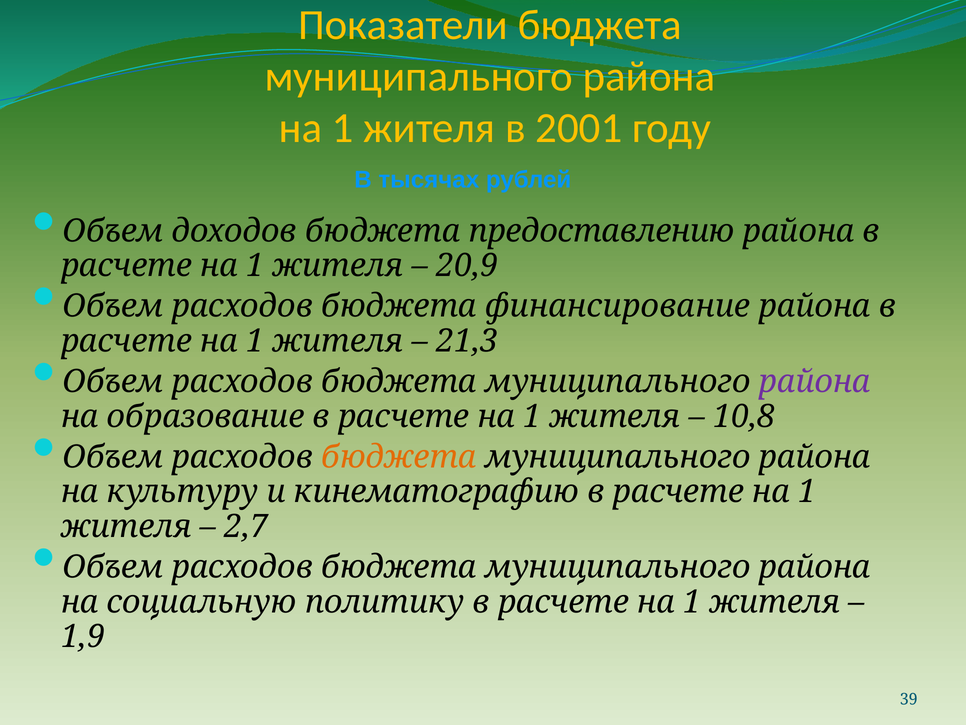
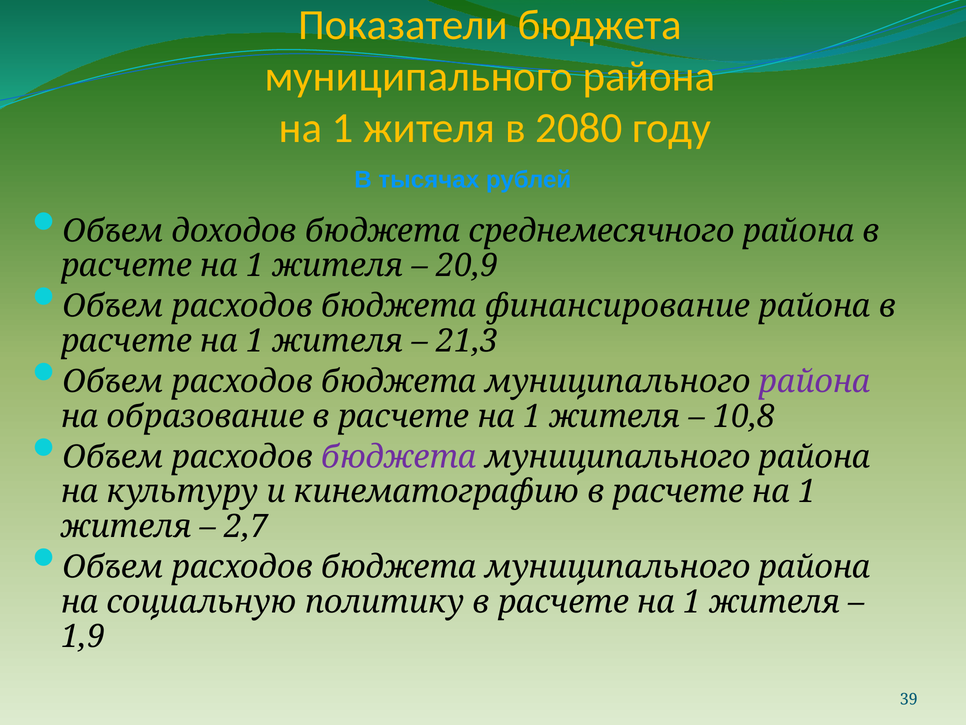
2001: 2001 -> 2080 (579, 128)
предоставлению: предоставлению -> среднемесячного (602, 231)
бюджета colour: orange -> purple (399, 457)
